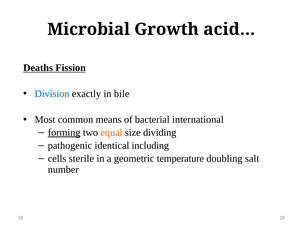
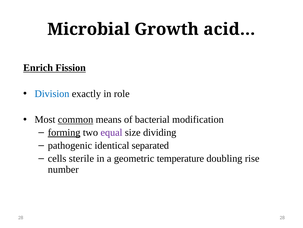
Deaths: Deaths -> Enrich (38, 68)
bile: bile -> role (122, 93)
common underline: none -> present (76, 119)
international: international -> modification (198, 119)
equal colour: orange -> purple (111, 132)
including: including -> separated (150, 145)
salt: salt -> rise (252, 158)
